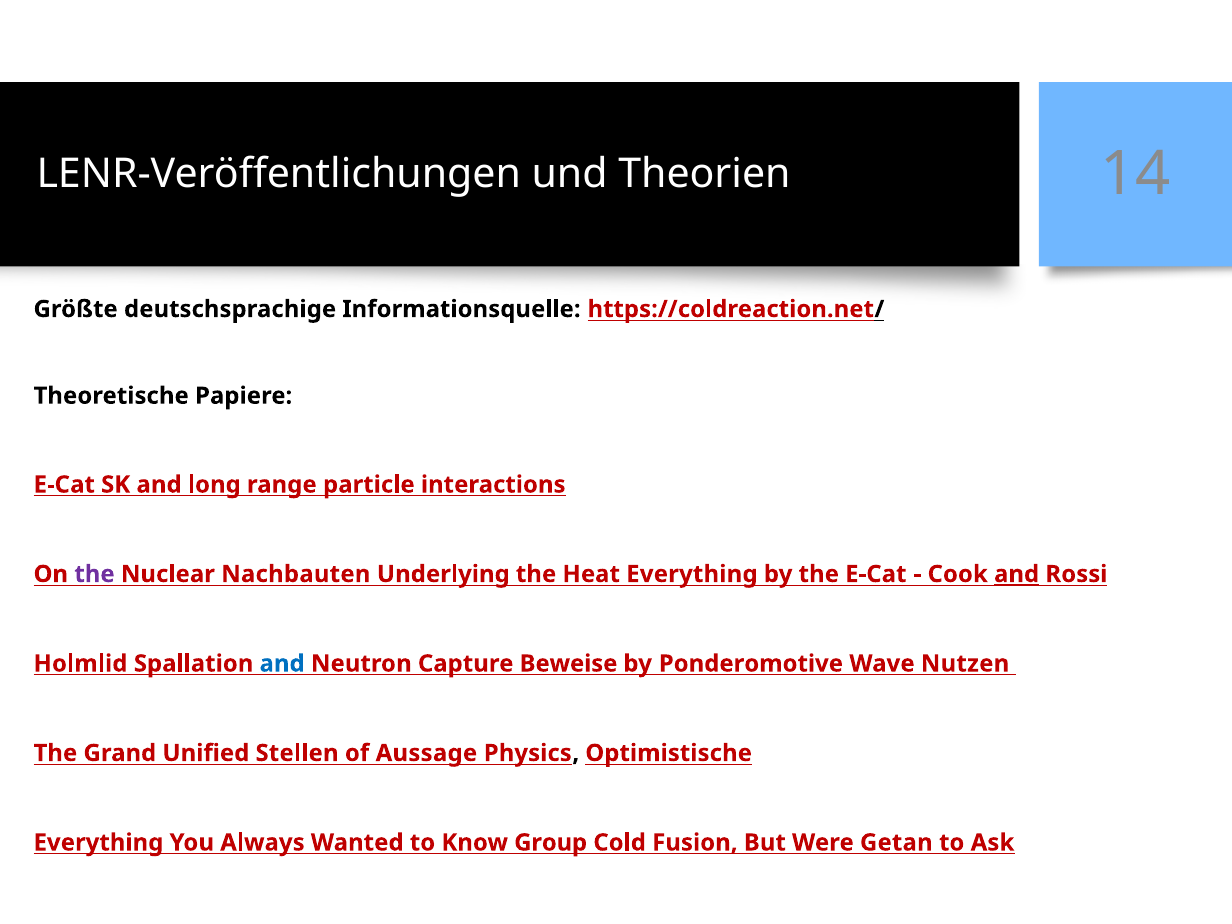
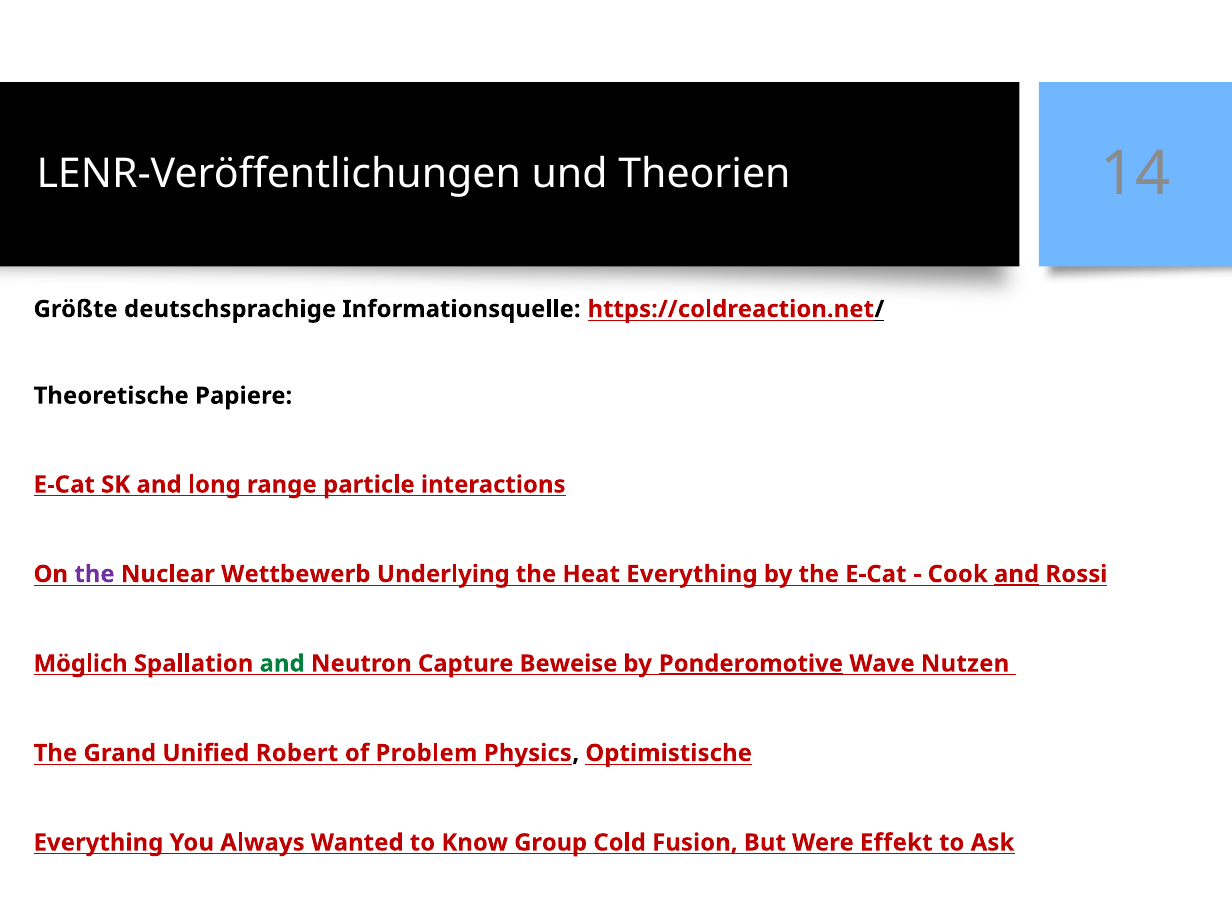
Nachbauten: Nachbauten -> Wettbewerb (296, 574)
Holmlid: Holmlid -> Möglich (81, 664)
and colour: blue -> green (282, 664)
Ponderomotive underline: none -> present (751, 664)
Stellen: Stellen -> Robert (297, 753)
Aussage: Aussage -> Problem (426, 753)
Getan: Getan -> Effekt (896, 843)
